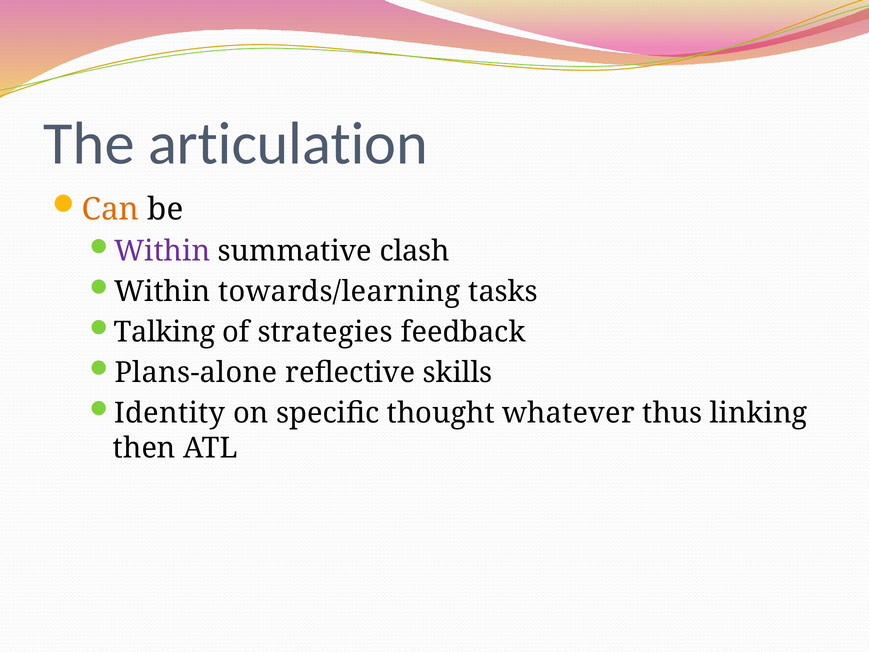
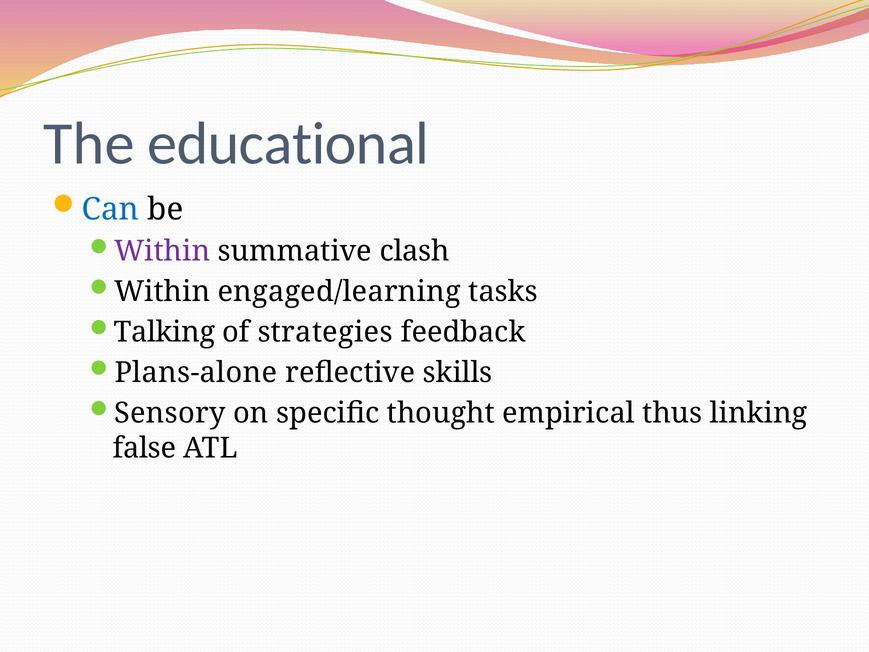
articulation: articulation -> educational (288, 144)
Can colour: orange -> blue (111, 209)
towards/learning: towards/learning -> engaged/learning (339, 292)
Identity: Identity -> Sensory (170, 413)
whatever: whatever -> empirical (569, 413)
then: then -> false (144, 448)
